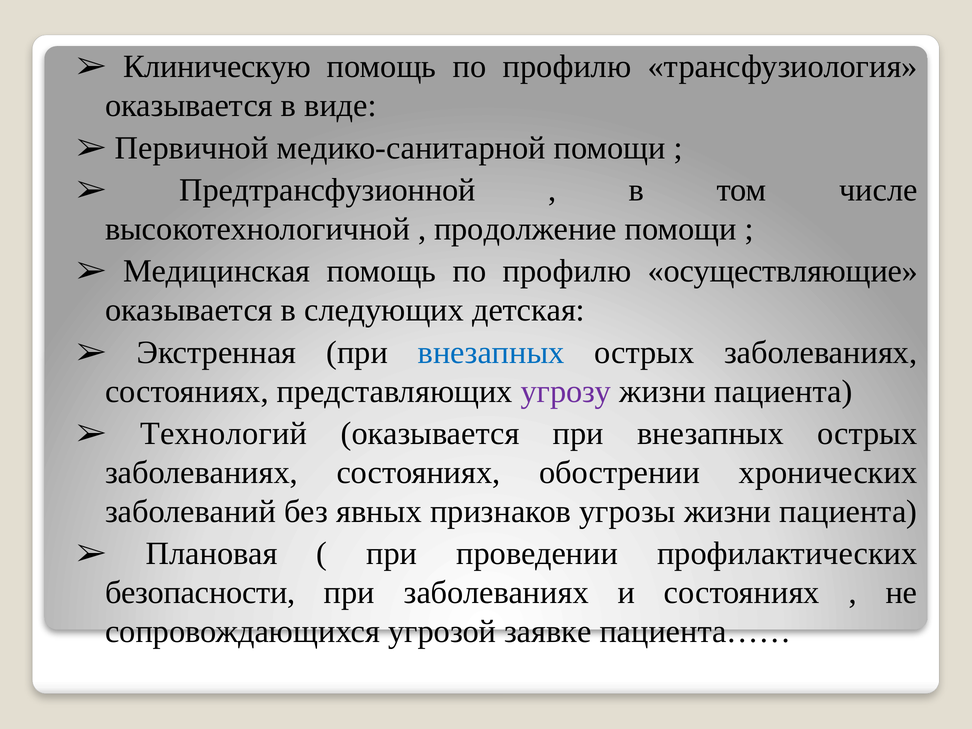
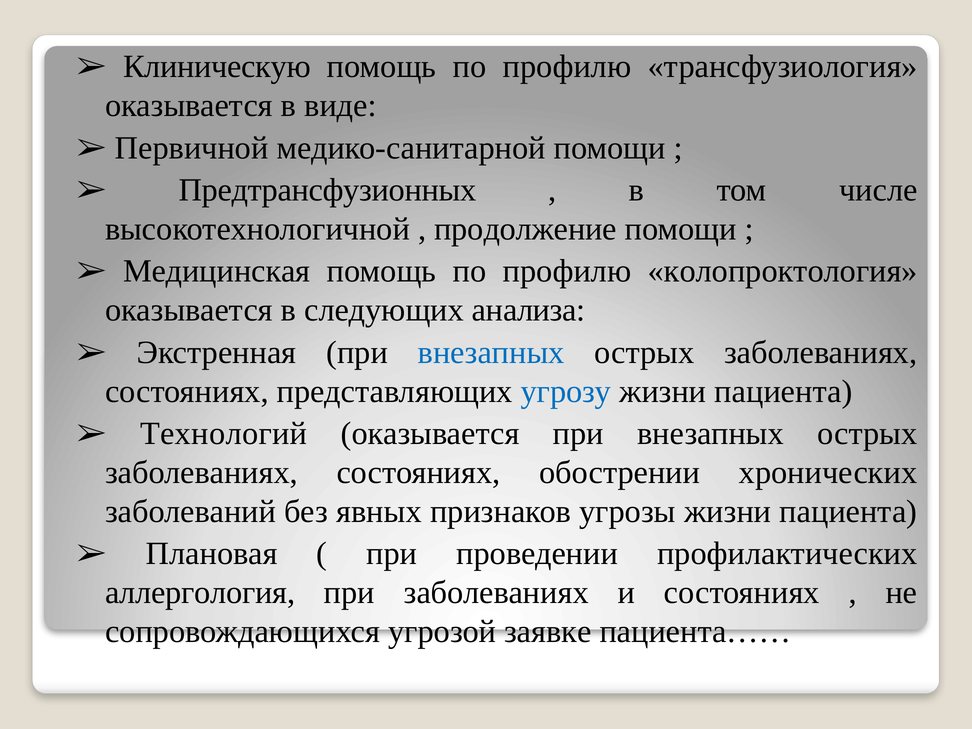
Предтрансфузионной: Предтрансфузионной -> Предтрансфузионных (328, 190)
осуществляющие: осуществляющие -> колопроктология (783, 271)
детская: детская -> анализа (529, 310)
угрозу colour: purple -> blue (566, 391)
безопасности: безопасности -> аллергология (200, 592)
